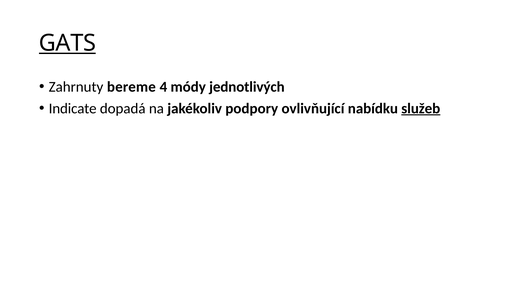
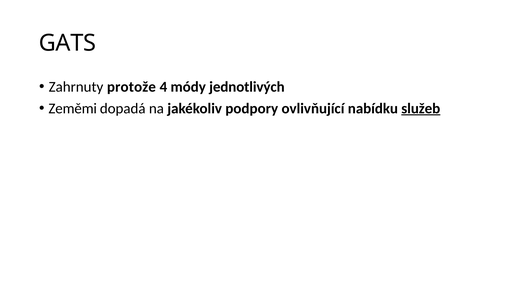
GATS underline: present -> none (67, 43)
bereme: bereme -> protože (131, 87)
Indicate: Indicate -> Zeměmi (73, 108)
